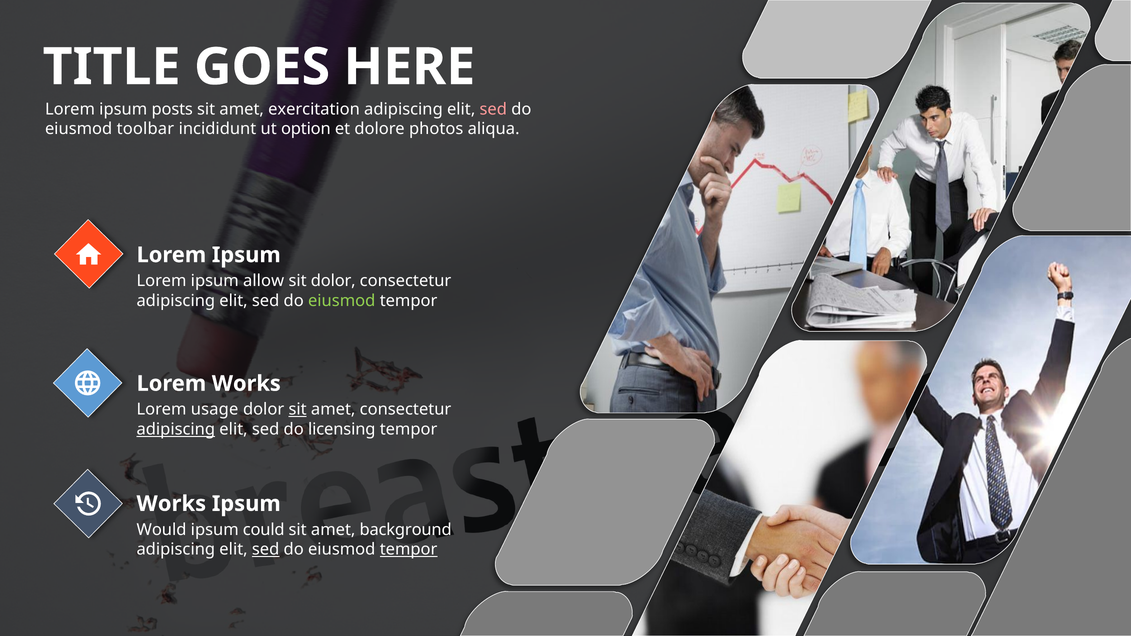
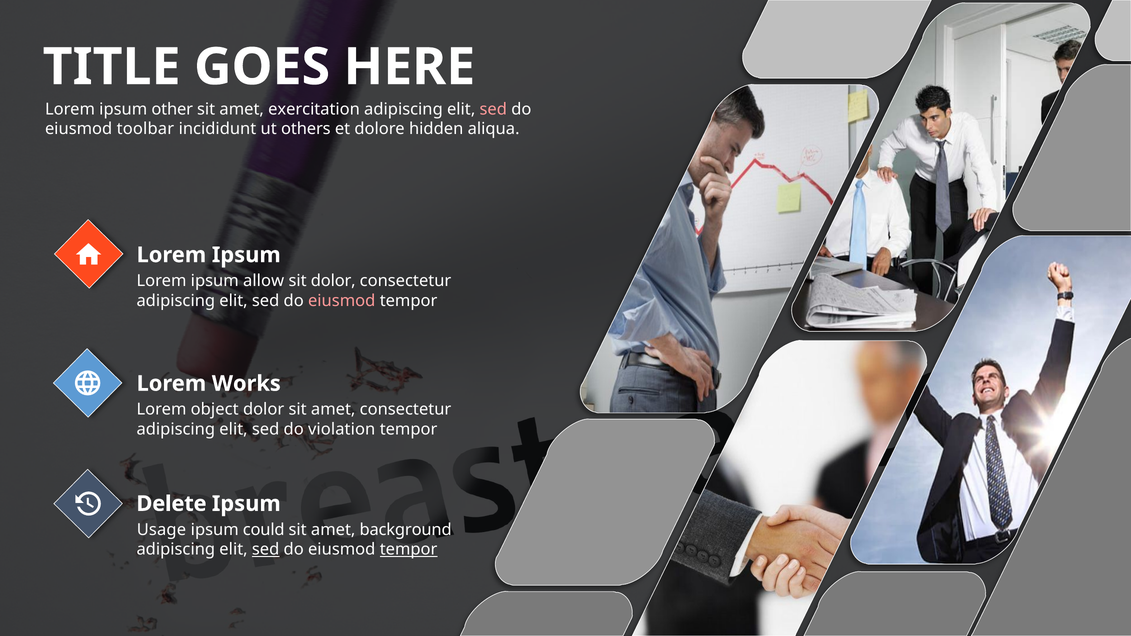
posts: posts -> other (172, 109)
option: option -> others (306, 129)
photos: photos -> hidden (436, 129)
eiusmod colour: light green -> pink (342, 301)
usage: usage -> object (215, 410)
sit underline: present -> none (298, 410)
adipiscing underline: present -> none (176, 429)
licensing: licensing -> violation (342, 429)
Works: Works -> Delete (171, 504)
Would: Would -> Usage (161, 530)
